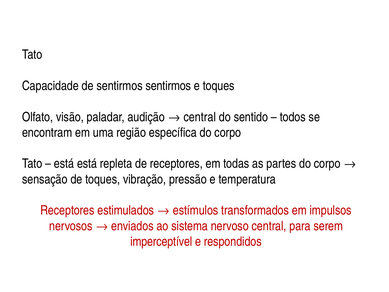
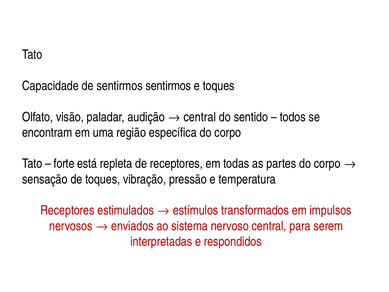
está: está -> forte (64, 164)
imperceptível: imperceptível -> interpretadas (161, 241)
